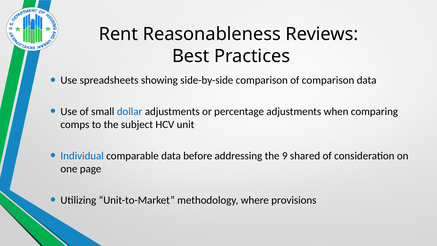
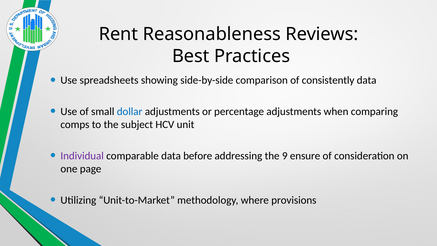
of comparison: comparison -> consistently (328, 80)
Individual colour: blue -> purple (82, 156)
shared: shared -> ensure (305, 156)
